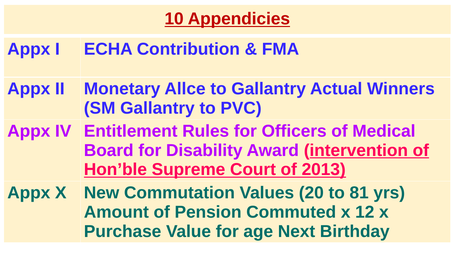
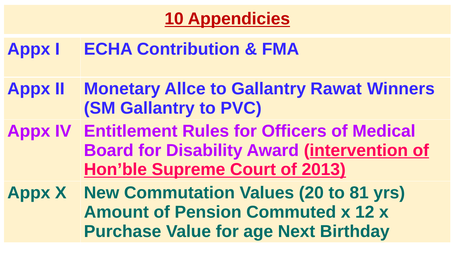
Actual: Actual -> Rawat (336, 89)
